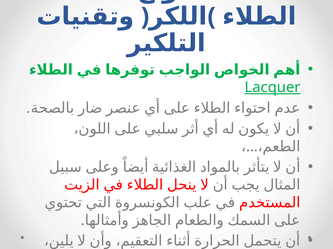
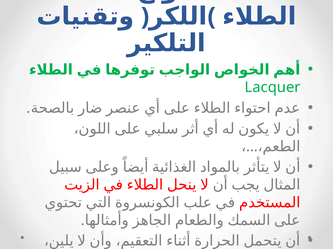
Lacquer underline: present -> none (273, 88)
